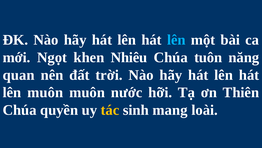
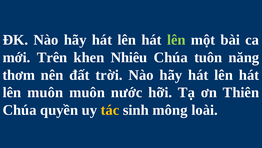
lên colour: light blue -> light green (176, 40)
Ngọt: Ngọt -> Trên (52, 57)
quan: quan -> thơm (19, 75)
mang: mang -> mông (170, 110)
